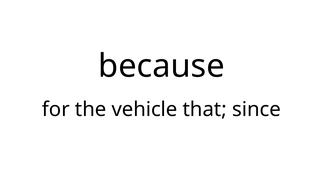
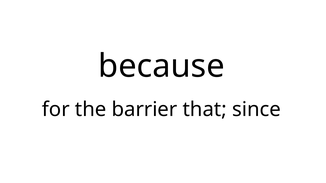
vehicle: vehicle -> barrier (145, 110)
